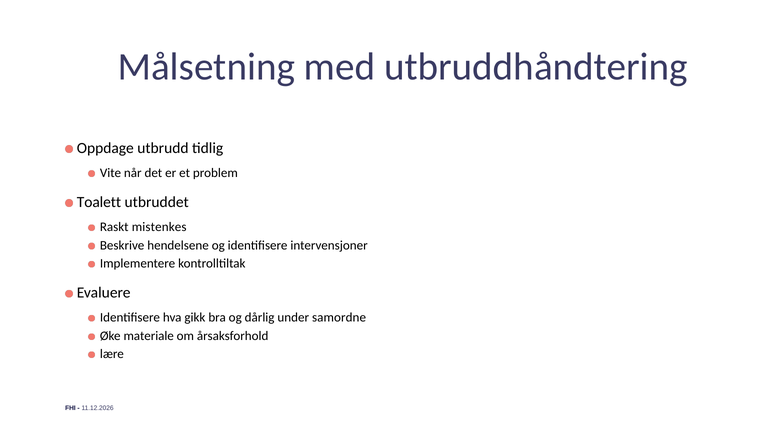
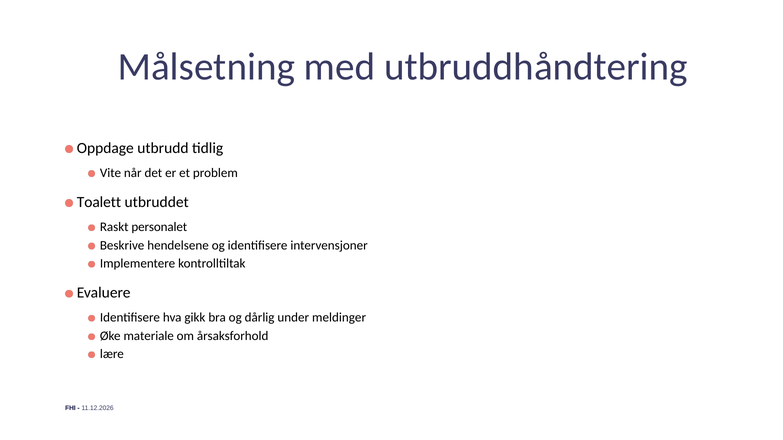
mistenkes: mistenkes -> personalet (159, 227)
samordne: samordne -> meldinger (339, 318)
